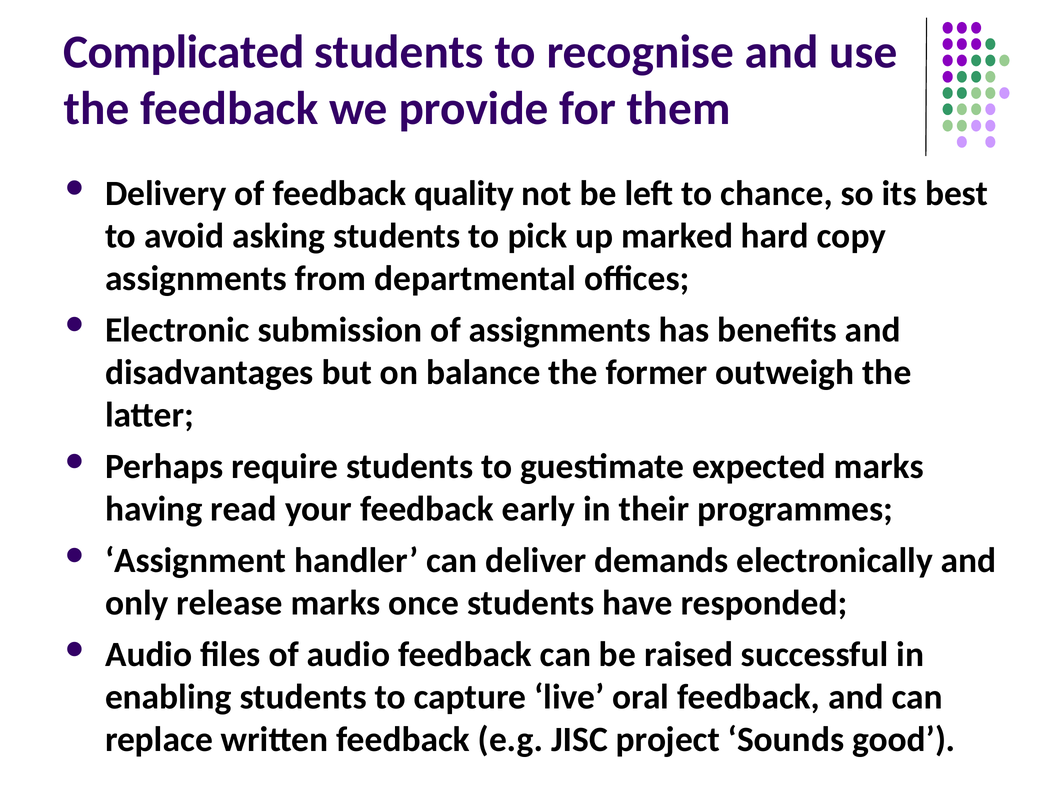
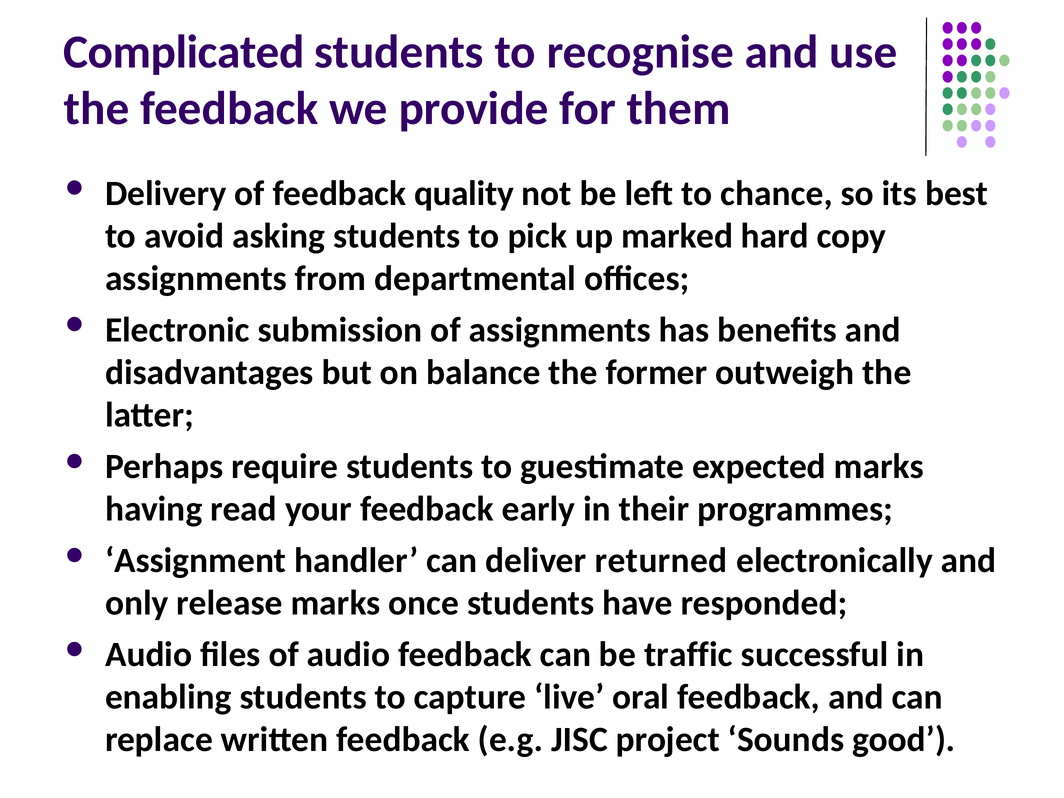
demands: demands -> returned (661, 561)
raised: raised -> traffic (688, 655)
